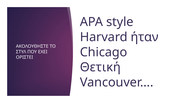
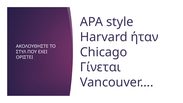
Θετική: Θετική -> Γίνεται (100, 67)
